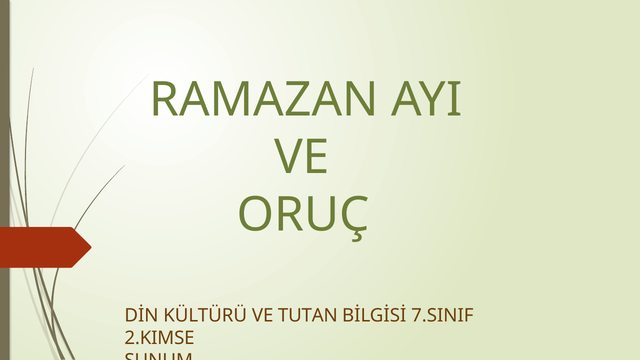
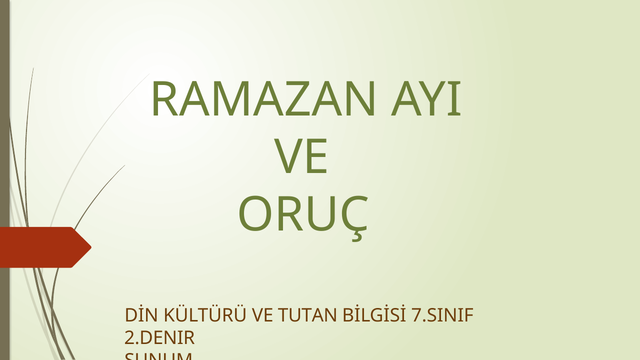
2.KIMSE: 2.KIMSE -> 2.DENIR (160, 338)
